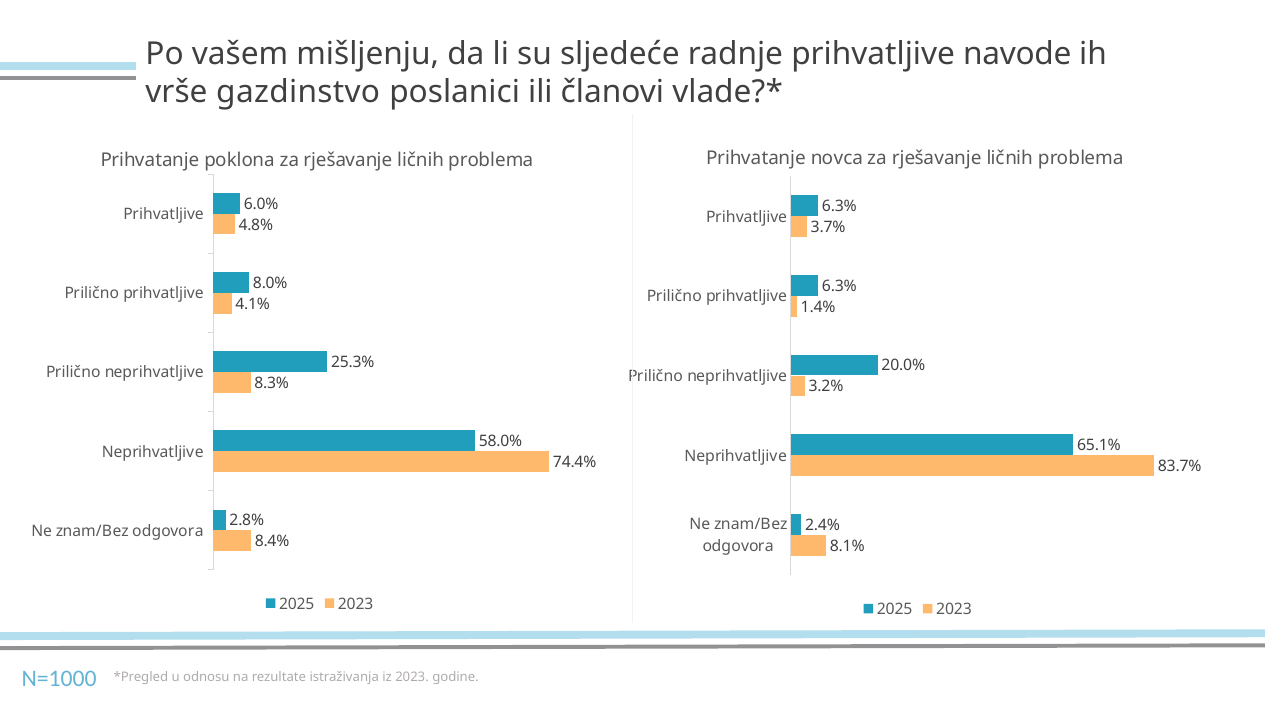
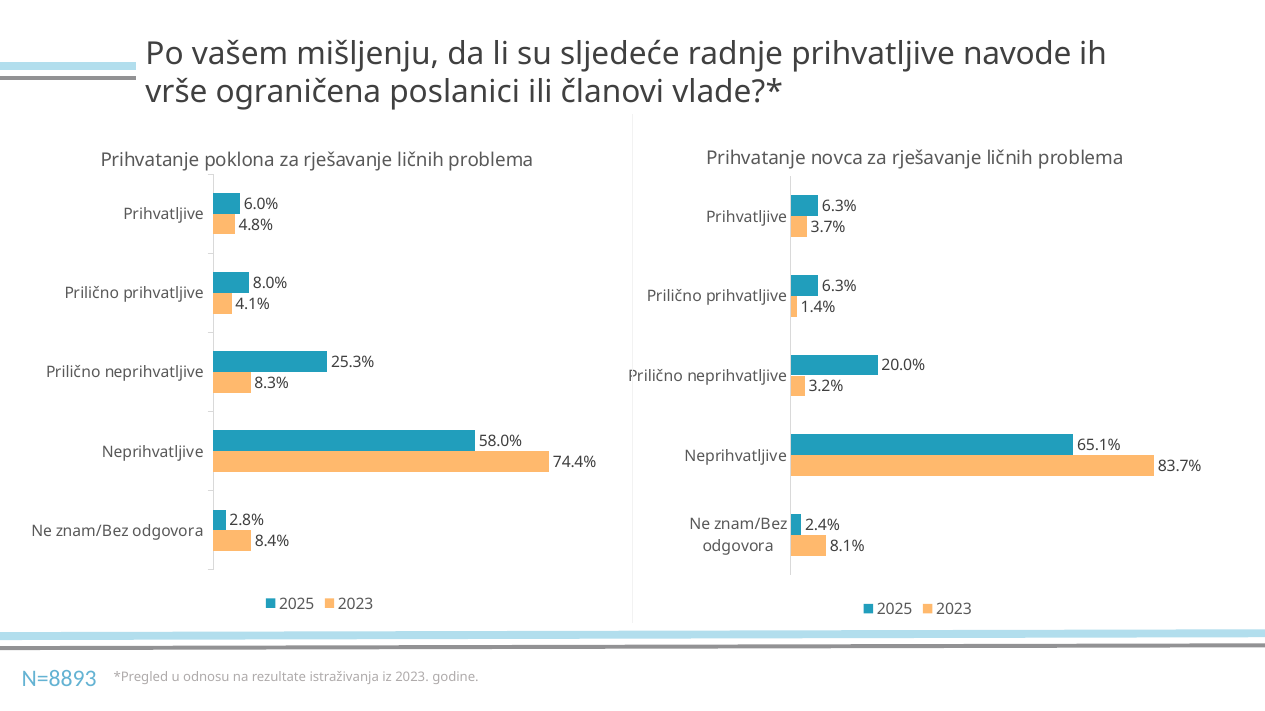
gazdinstvo: gazdinstvo -> ograničena (298, 92)
N=1000: N=1000 -> N=8893 (59, 679)
